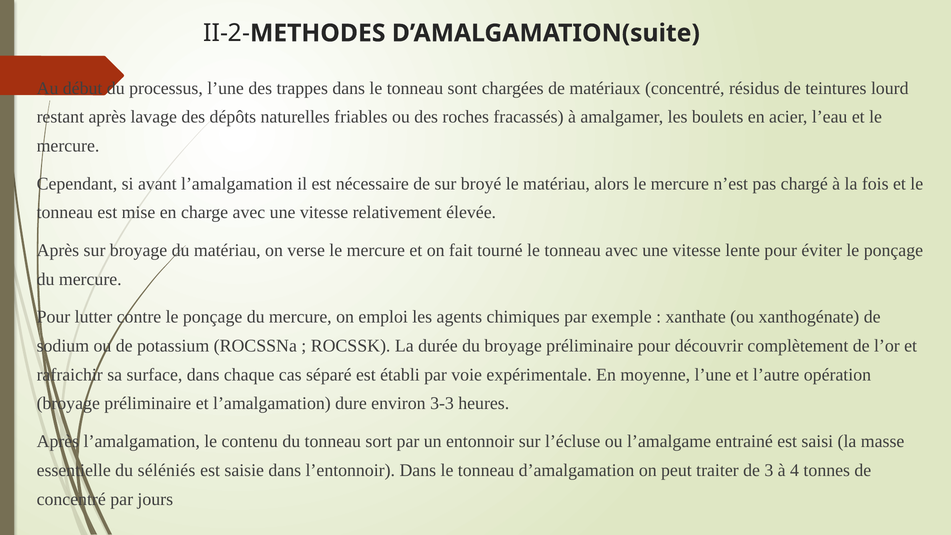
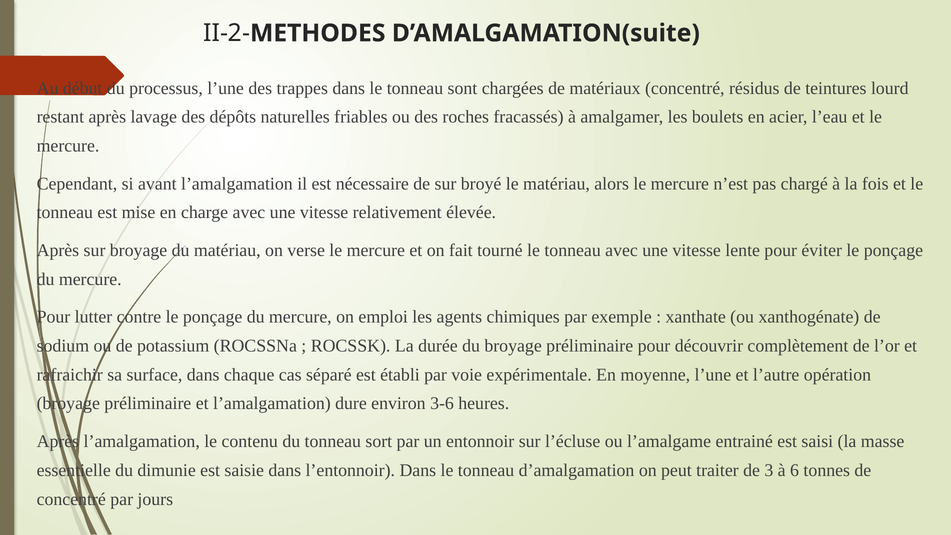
3-3: 3-3 -> 3-6 (442, 404)
séléniés: séléniés -> dimunie (167, 470)
4: 4 -> 6 (795, 470)
